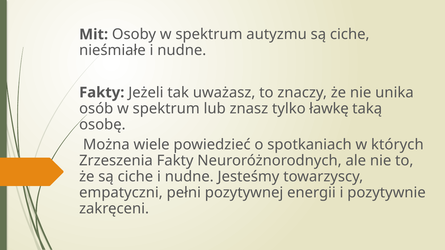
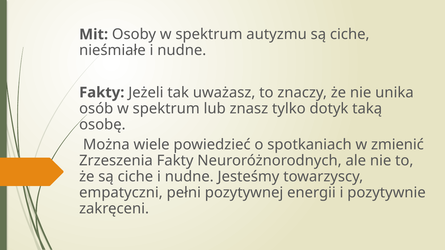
ławkę: ławkę -> dotyk (329, 109)
których: których -> zmienić (397, 145)
